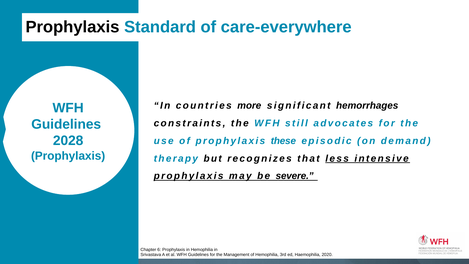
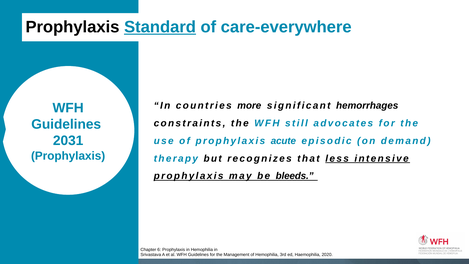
Standard underline: none -> present (160, 27)
2028: 2028 -> 2031 (68, 141)
these: these -> acute (283, 141)
severe: severe -> bleeds (295, 176)
